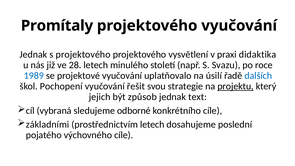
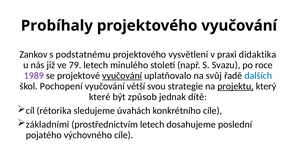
Promítaly: Promítaly -> Probíhaly (57, 26)
Jednak: Jednak -> Zankov (33, 54)
s projektového: projektového -> podstatnému (83, 54)
28: 28 -> 79 (75, 65)
1989 colour: blue -> purple (34, 76)
vyučování underline: none -> present (122, 76)
úsilí: úsilí -> svůj (214, 76)
řešit: řešit -> větší (136, 86)
jejich: jejich -> které (100, 97)
text: text -> dítě (198, 97)
vybraná: vybraná -> rétorika (54, 111)
odborné: odborné -> úvahách (134, 111)
